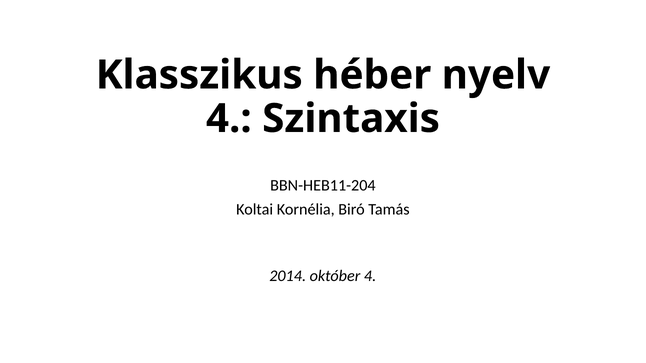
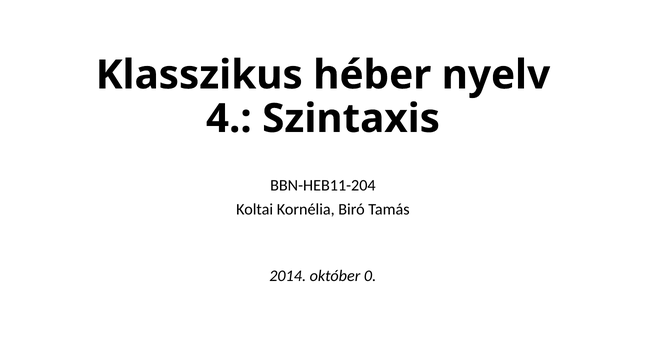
október 4: 4 -> 0 (370, 276)
